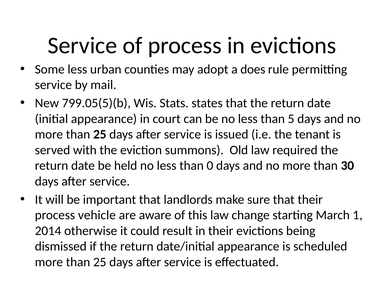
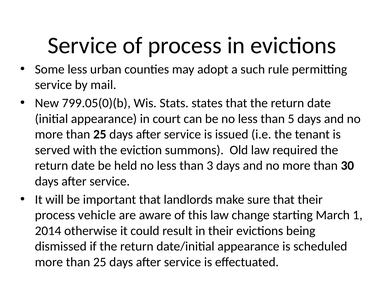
does: does -> such (253, 69)
799.05(5)(b: 799.05(5)(b -> 799.05(0)(b (96, 103)
0: 0 -> 3 (210, 166)
